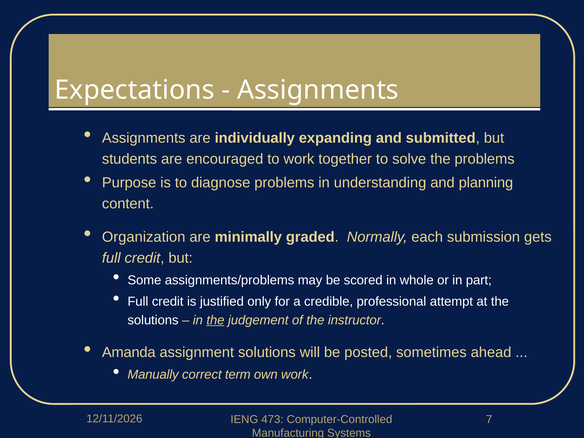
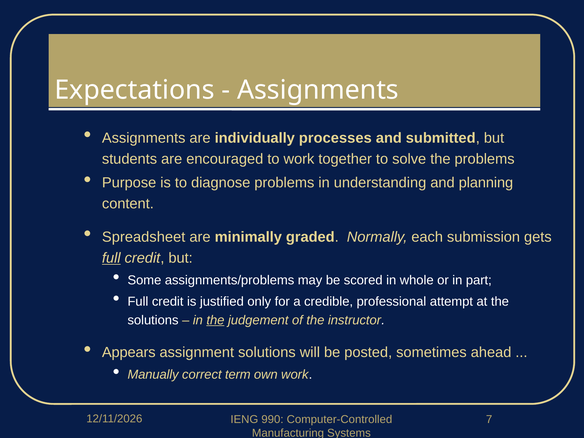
expanding: expanding -> processes (335, 138)
Organization: Organization -> Spreadsheet (144, 237)
full underline: none -> present (111, 258)
Amanda: Amanda -> Appears (129, 353)
473: 473 -> 990 (272, 420)
